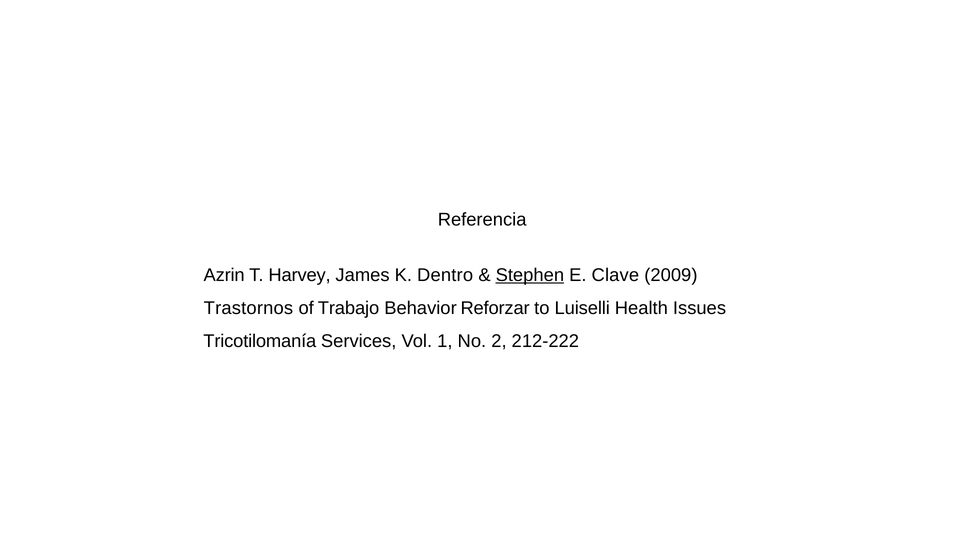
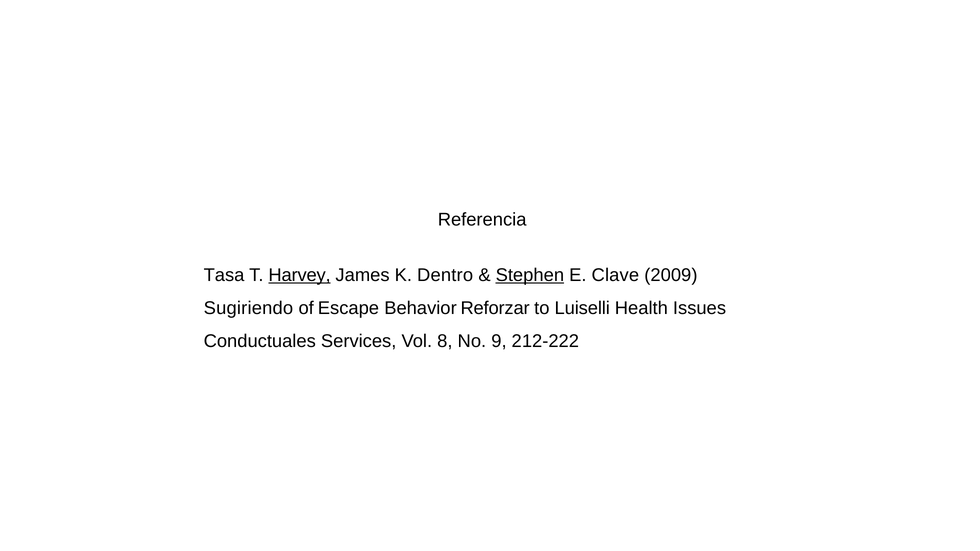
Azrin: Azrin -> Tasa (224, 275)
Harvey underline: none -> present (300, 275)
Trastornos: Trastornos -> Sugiriendo (248, 308)
Trabajo: Trabajo -> Escape (348, 308)
Tricotilomanía: Tricotilomanía -> Conductuales (260, 341)
1: 1 -> 8 (445, 341)
2: 2 -> 9 (499, 341)
